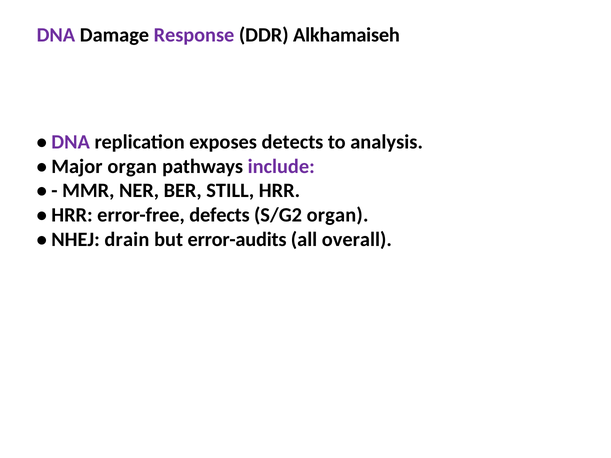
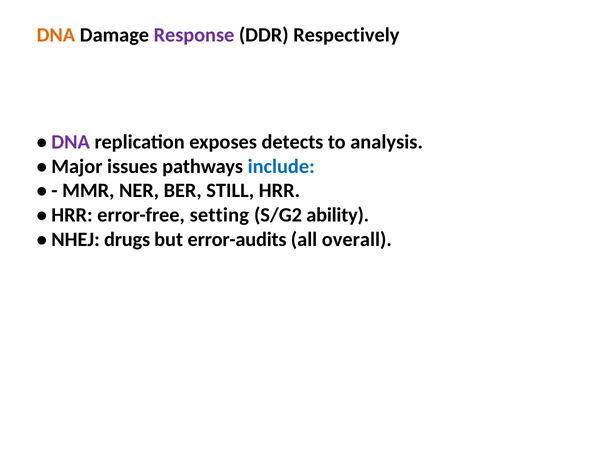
DNA colour: purple -> orange (56, 35)
Alkhamaiseh: Alkhamaiseh -> Respectively (346, 35)
Major organ: organ -> issues (132, 166)
include colour: purple -> blue (281, 166)
defects: defects -> setting (219, 215)
S/G2 organ: organ -> ability (338, 215)
drain: drain -> drugs (127, 240)
